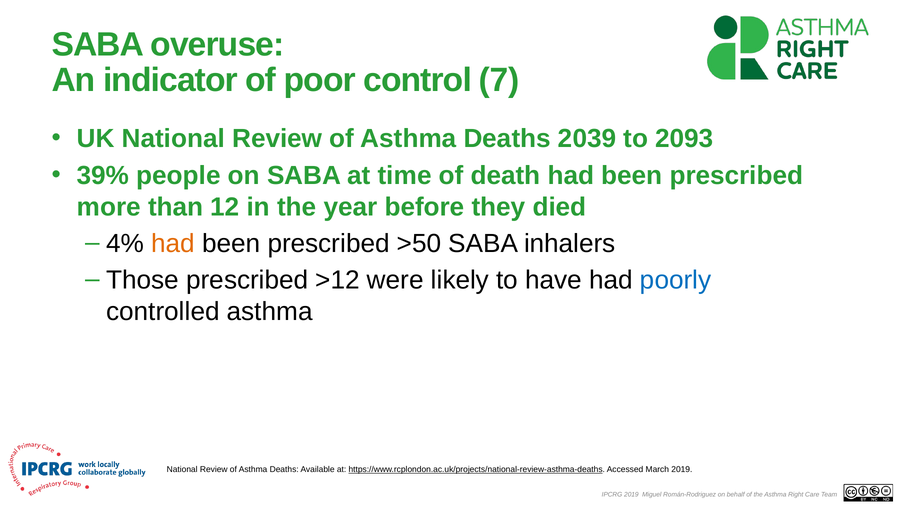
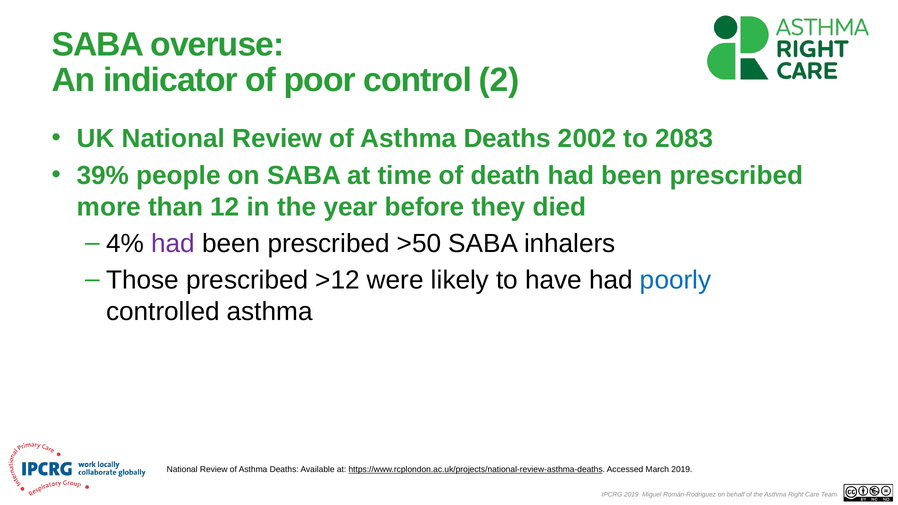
7: 7 -> 2 (499, 80)
2039: 2039 -> 2002 (587, 139)
2093: 2093 -> 2083 (684, 139)
had colour: orange -> purple (173, 244)
